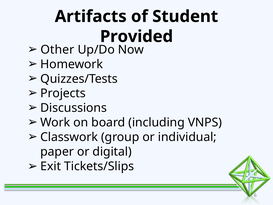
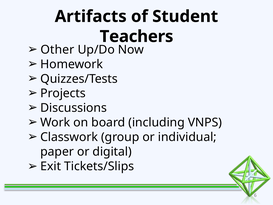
Provided: Provided -> Teachers (137, 36)
